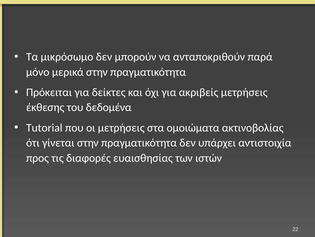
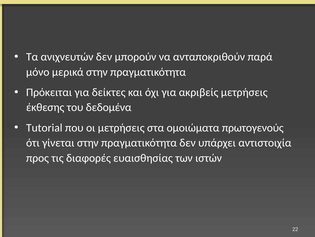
μικρόσωμο: μικρόσωμο -> ανιχνευτών (67, 57)
ακτινοβολίας: ακτινοβολίας -> πρωτογενούς (253, 127)
